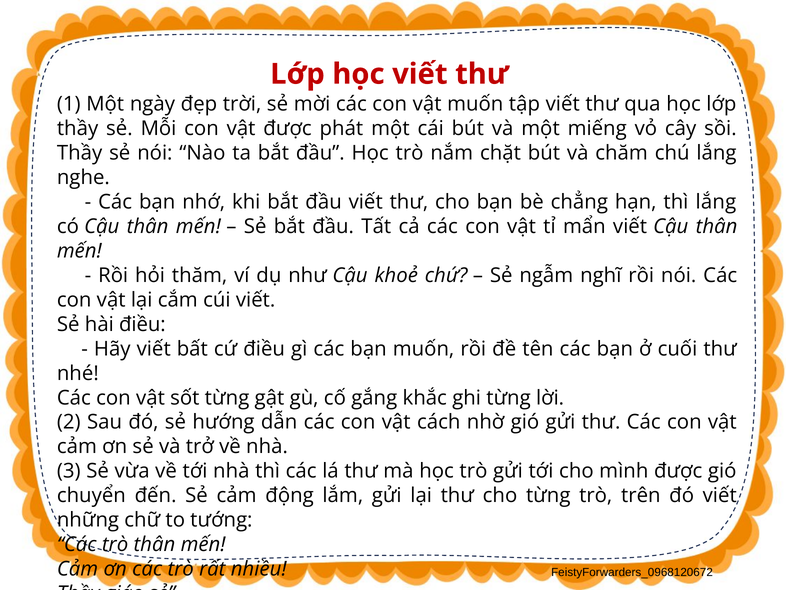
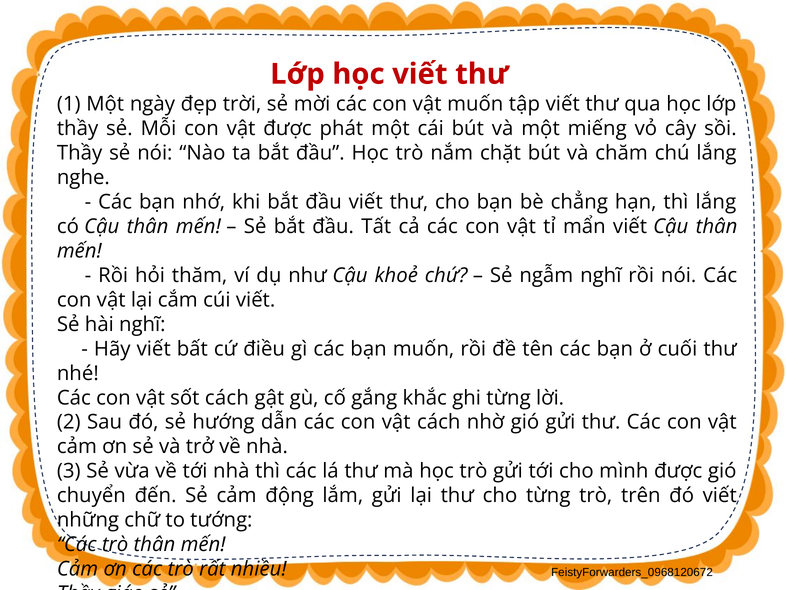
hài điều: điều -> nghĩ (142, 324)
sốt từng: từng -> cách (227, 397)
